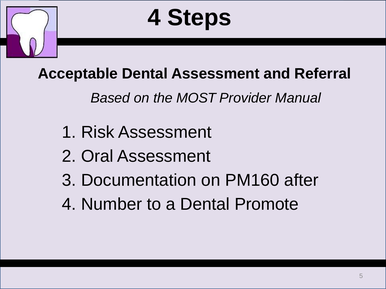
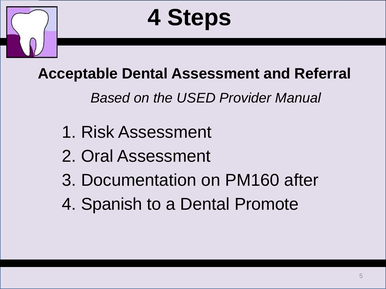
MOST: MOST -> USED (196, 98)
Number: Number -> Spanish (112, 204)
